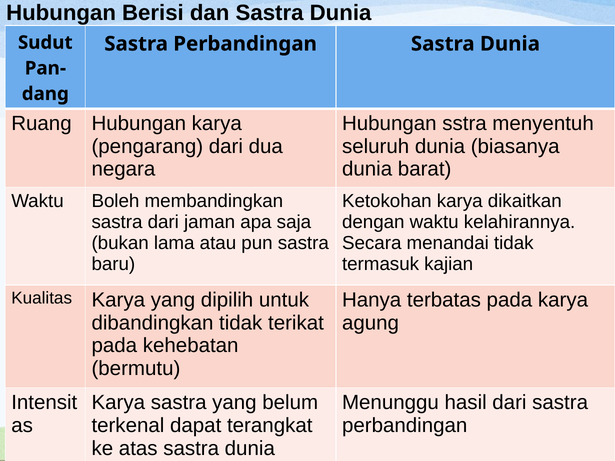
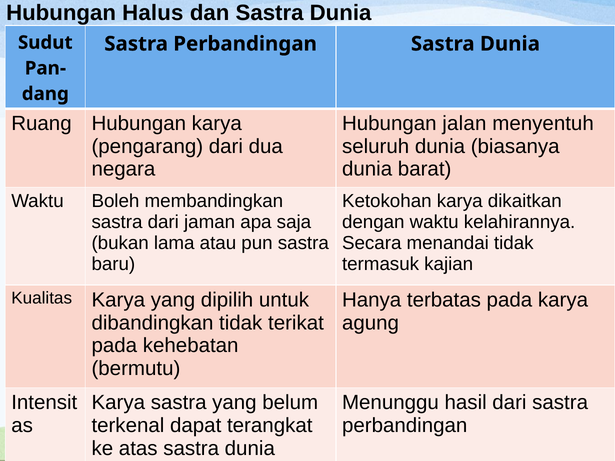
Berisi: Berisi -> Halus (153, 13)
sstra: sstra -> jalan (464, 124)
